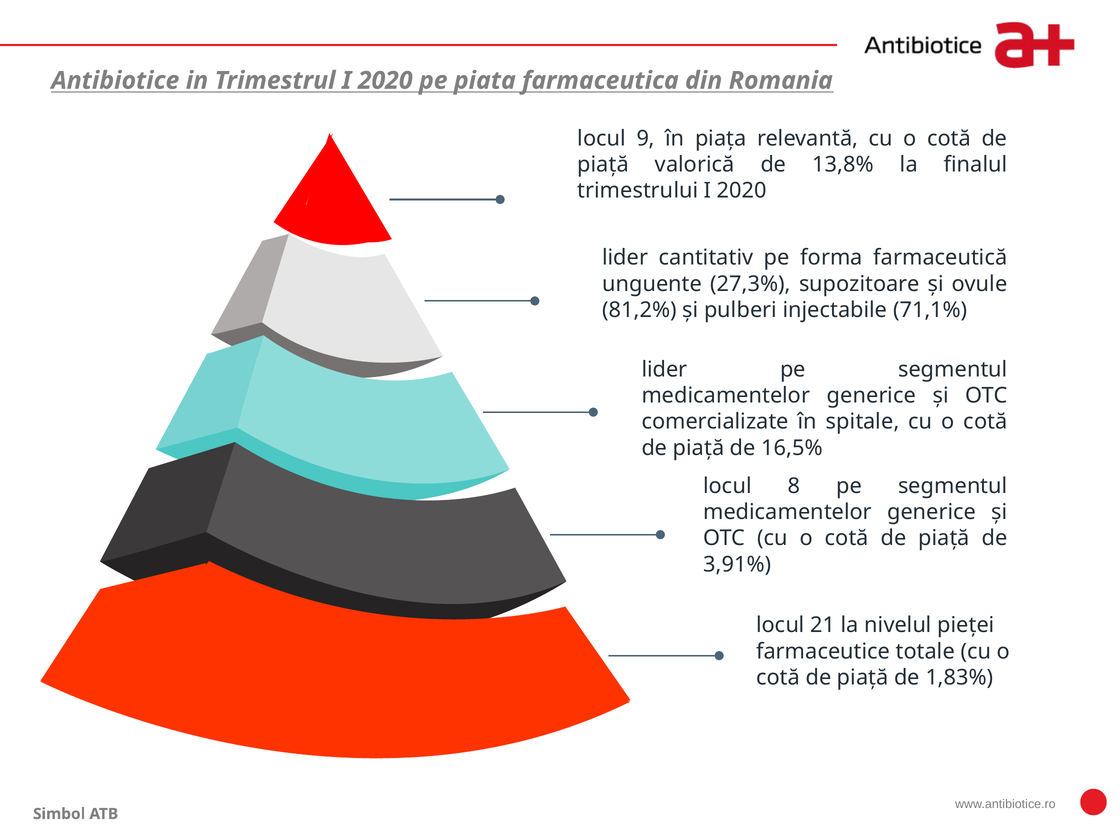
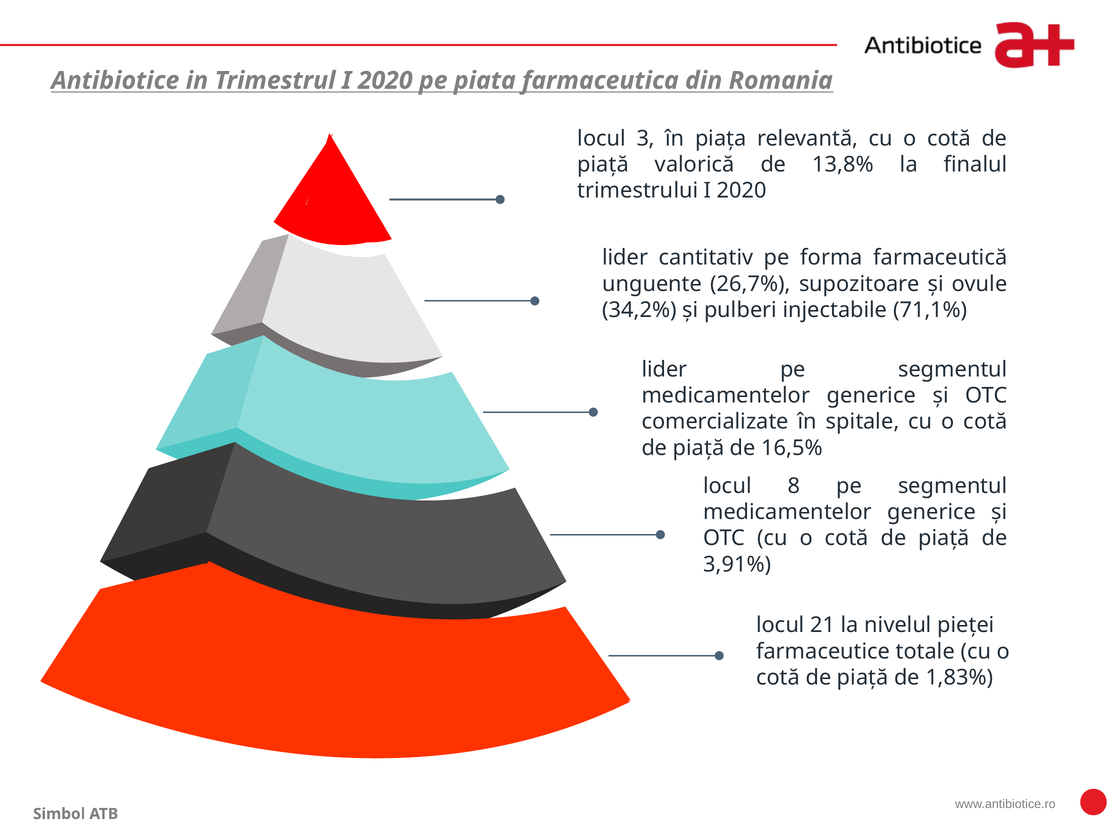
9: 9 -> 3 (646, 139)
27,3%: 27,3% -> 26,7% (750, 284)
81,2%: 81,2% -> 34,2% (639, 310)
